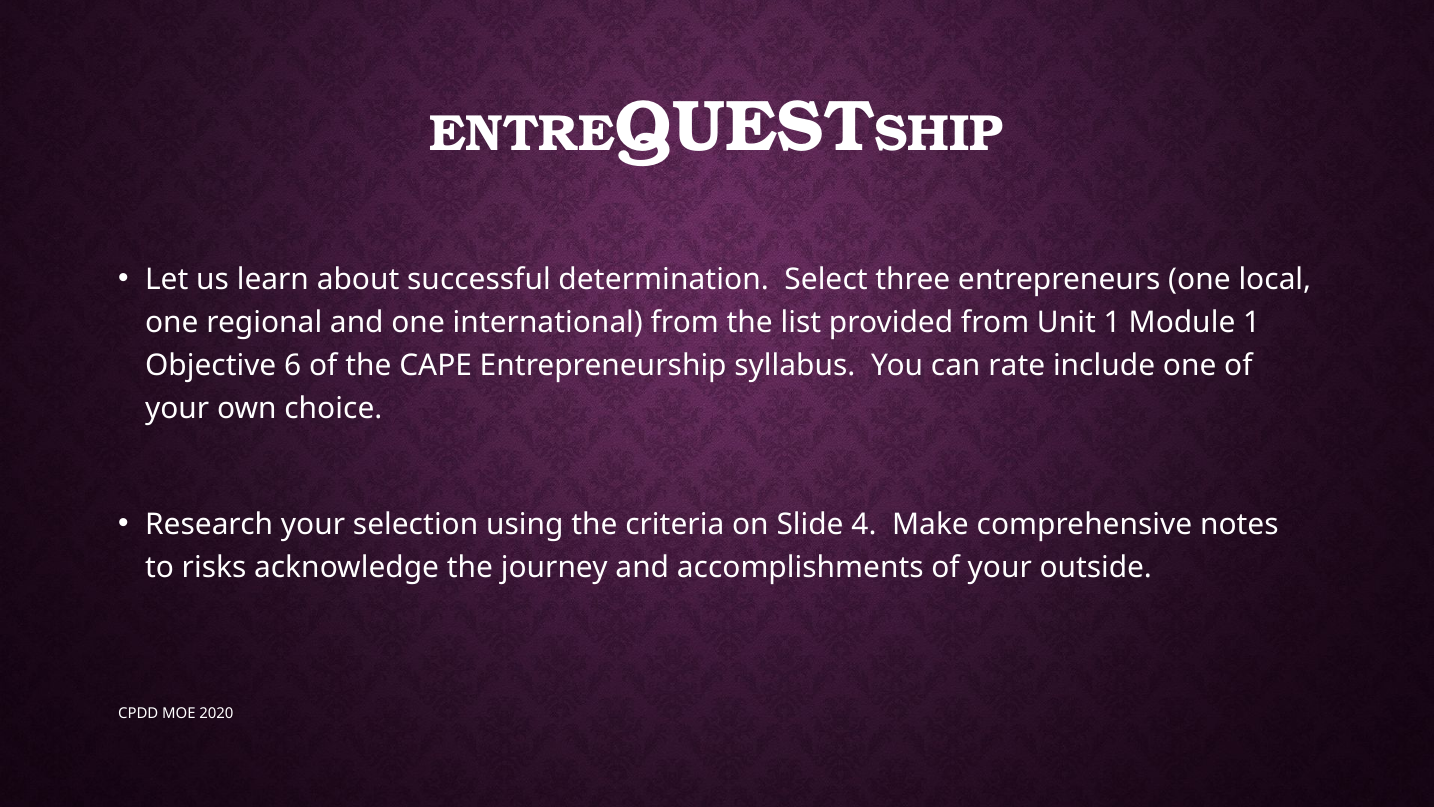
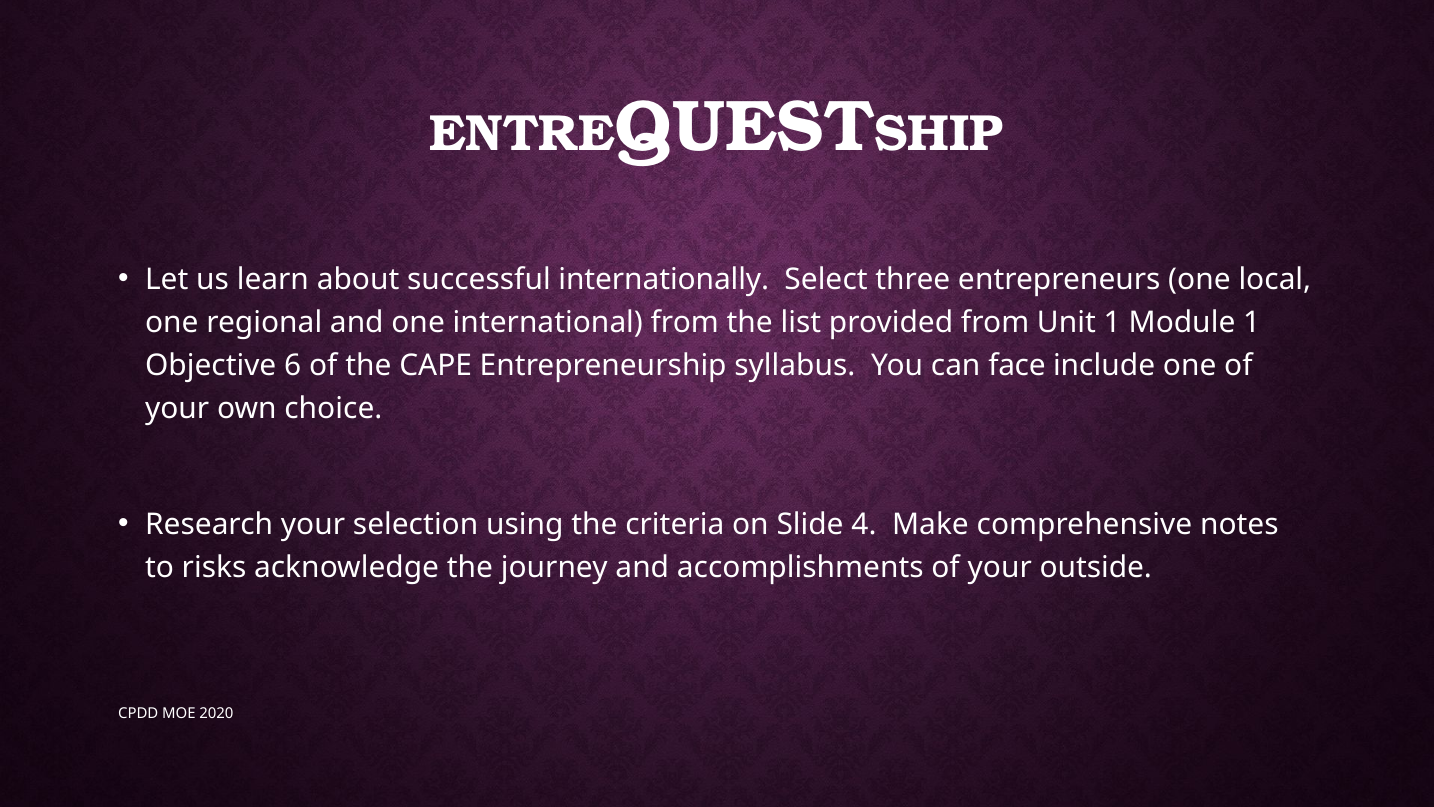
determination: determination -> internationally (664, 279)
rate: rate -> face (1017, 365)
